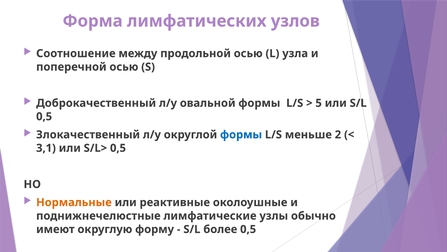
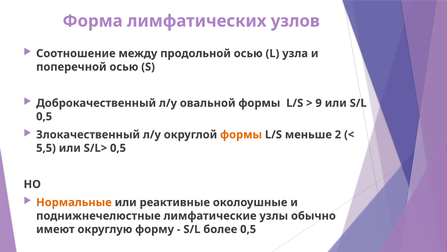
5: 5 -> 9 (319, 103)
формы colour: blue -> orange (241, 134)
3,1: 3,1 -> 5,5 (46, 148)
